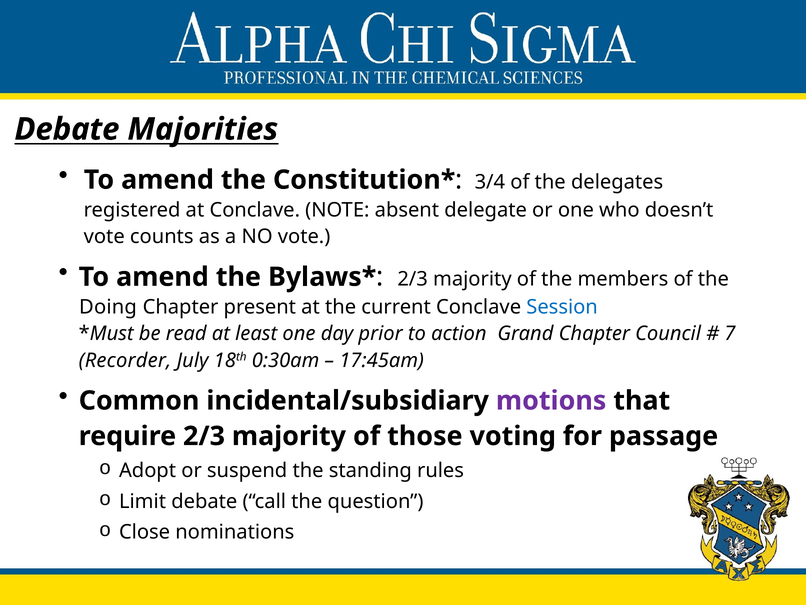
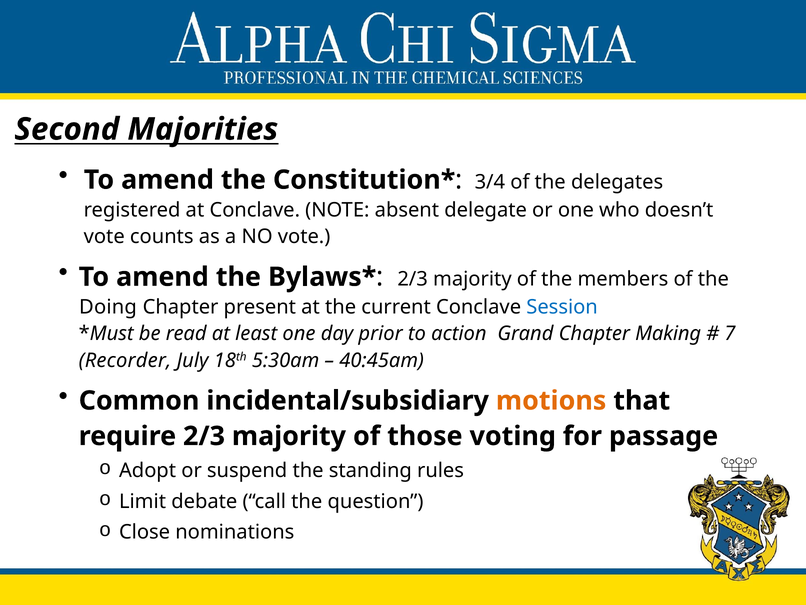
Debate: Debate -> Second (67, 129)
Council: Council -> Making (668, 333)
0:30am: 0:30am -> 5:30am (286, 360)
17:45am: 17:45am -> 40:45am (382, 360)
motions colour: purple -> orange (551, 400)
